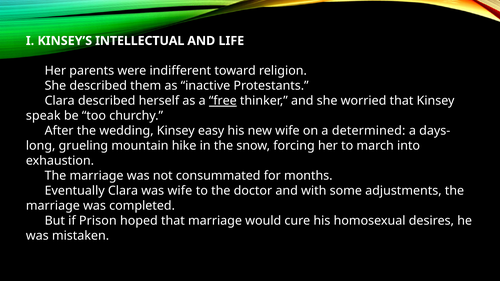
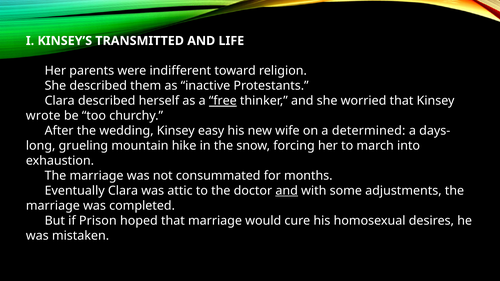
INTELLECTUAL: INTELLECTUAL -> TRANSMITTED (140, 41)
speak: speak -> wrote (43, 116)
was wife: wife -> attic (180, 191)
and underline: none -> present (287, 191)
